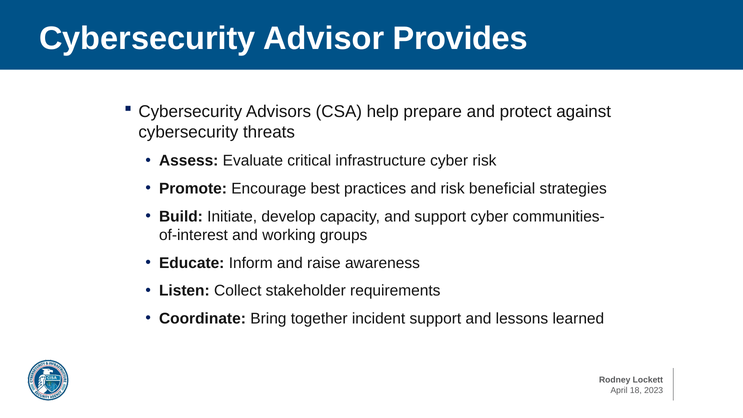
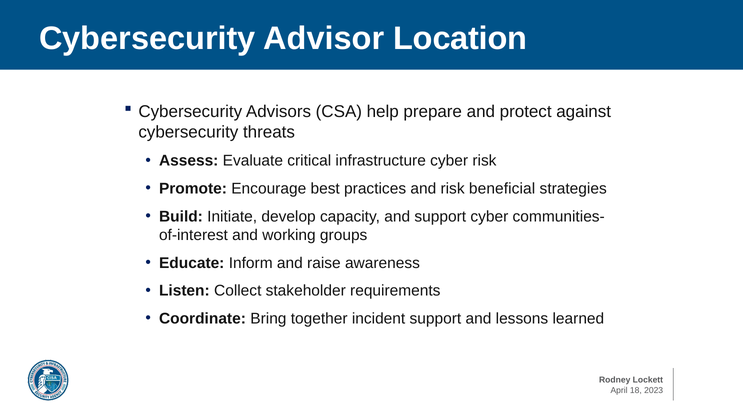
Provides: Provides -> Location (460, 39)
